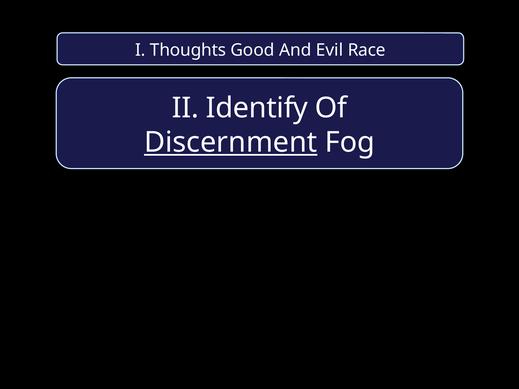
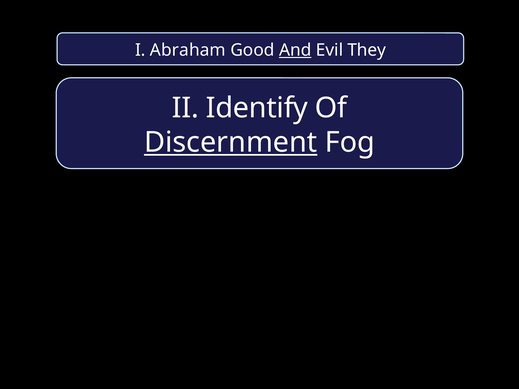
Thoughts: Thoughts -> Abraham (188, 50)
And underline: none -> present (295, 50)
Race: Race -> They (367, 50)
